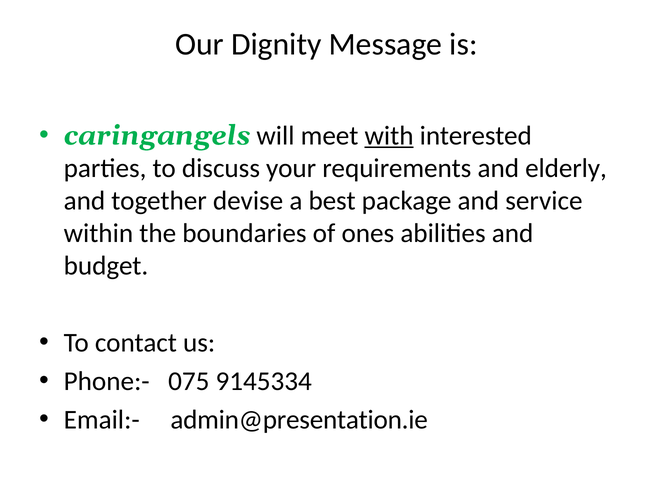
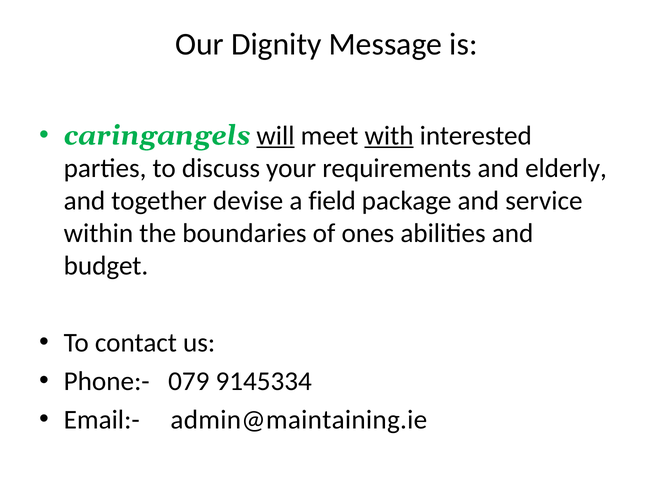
will underline: none -> present (275, 136)
best: best -> field (332, 201)
075: 075 -> 079 (189, 382)
admin@presentation.ie: admin@presentation.ie -> admin@maintaining.ie (299, 420)
